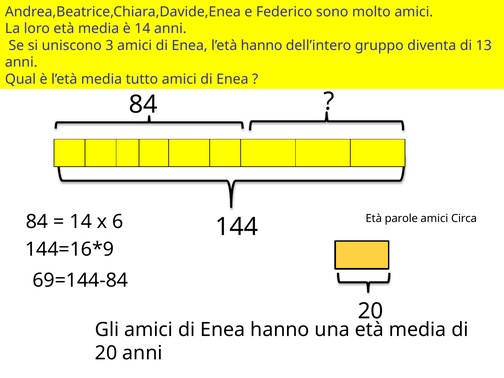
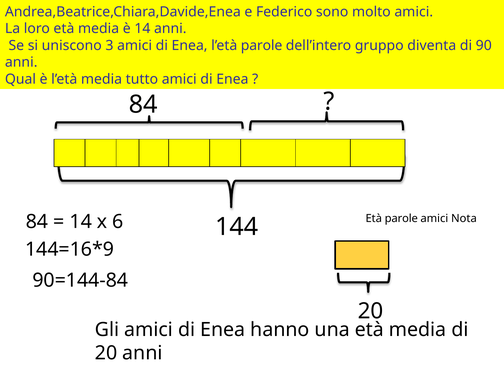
l’età hanno: hanno -> parole (262, 45)
13: 13 -> 90 (484, 45)
Circa: Circa -> Nota (464, 219)
69=144-84: 69=144-84 -> 90=144-84 (80, 280)
